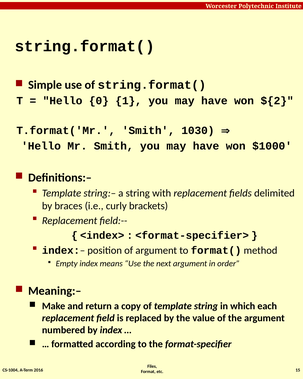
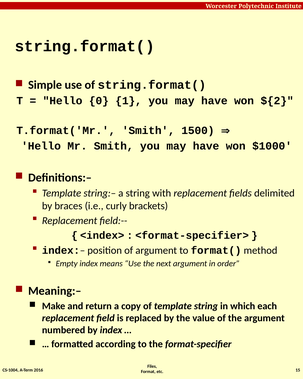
1030: 1030 -> 1500 (198, 130)
